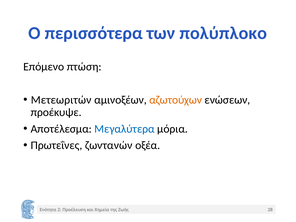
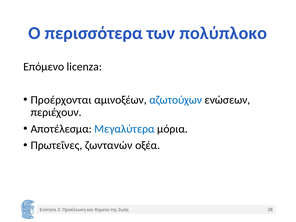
πτώση: πτώση -> licenza (84, 67)
Μετεωριτών: Μετεωριτών -> Προέρχονται (61, 100)
αζωτούχων colour: orange -> blue (176, 100)
προέκυψε: προέκυψε -> περιέχουν (56, 112)
